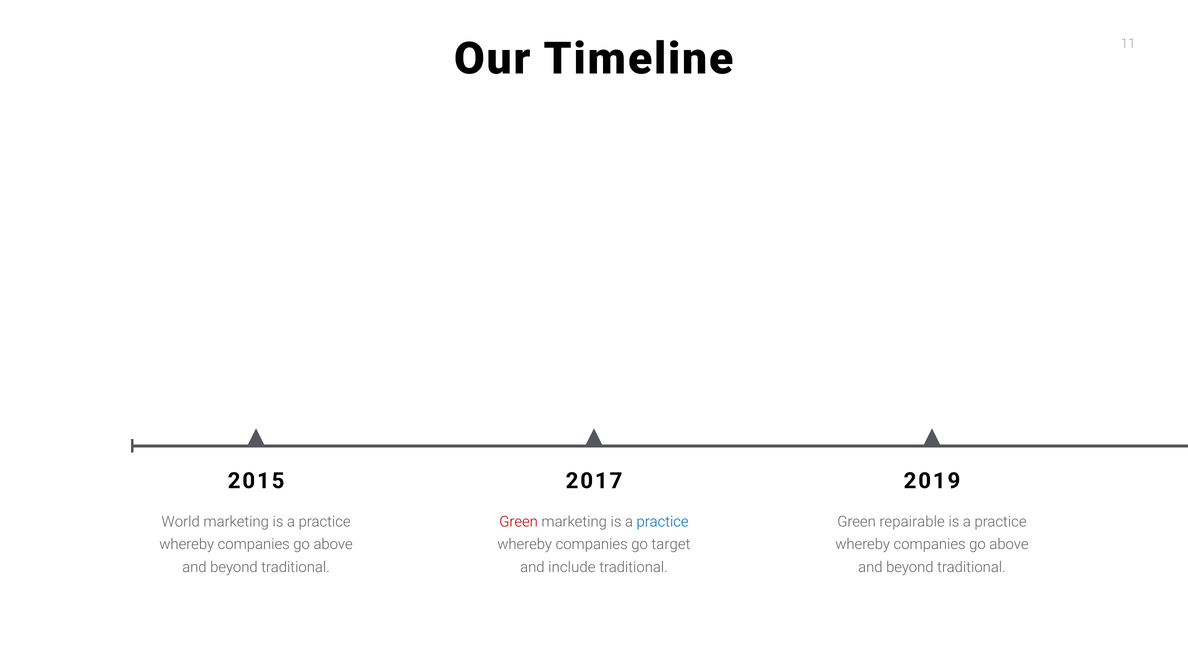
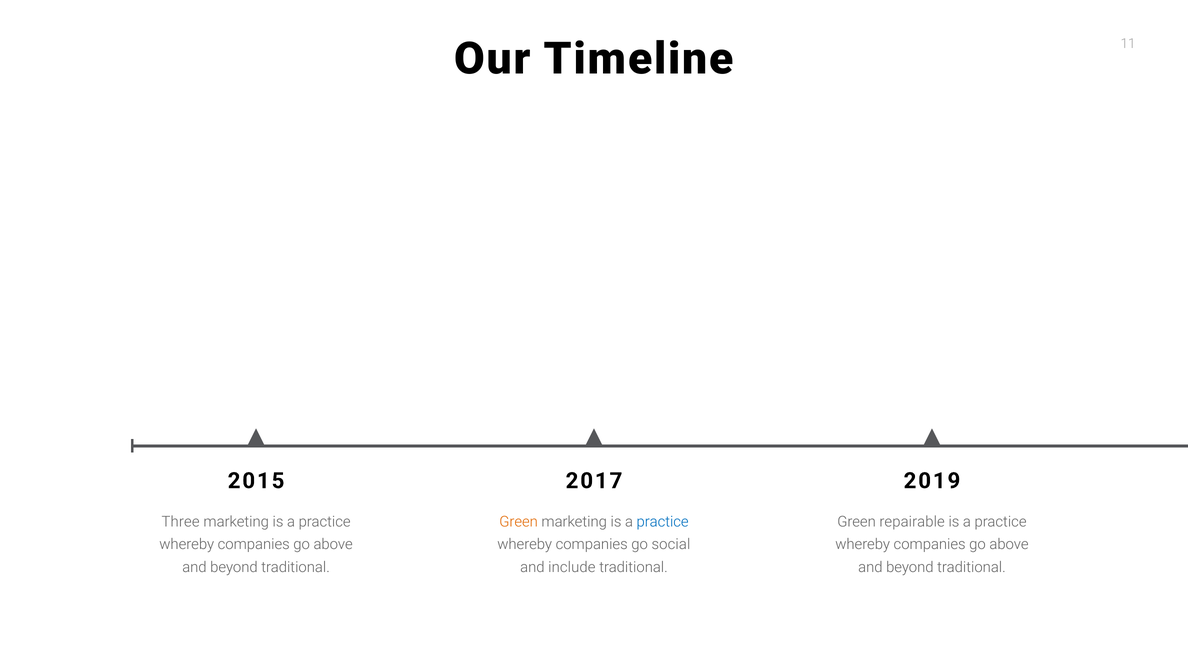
World: World -> Three (181, 522)
Green colour: red -> orange (519, 522)
target: target -> social (671, 545)
